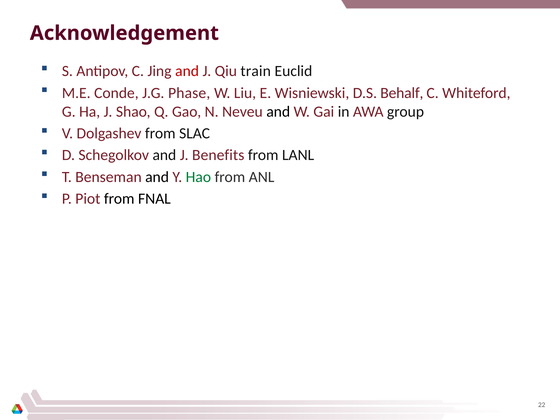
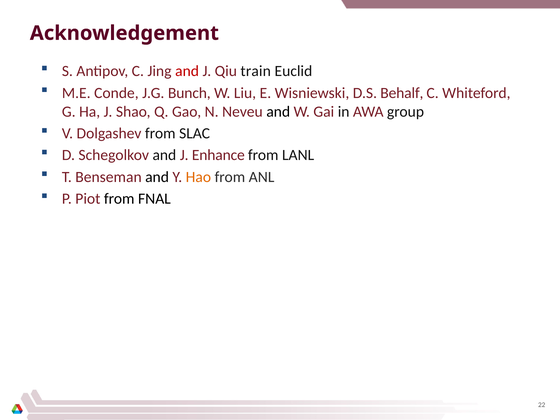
Phase: Phase -> Bunch (189, 93)
Benefits: Benefits -> Enhance (218, 155)
Hao colour: green -> orange (198, 177)
